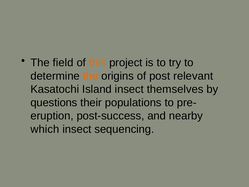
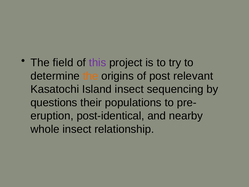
this colour: orange -> purple (98, 63)
themselves: themselves -> sequencing (175, 89)
post-success: post-success -> post-identical (110, 116)
which: which -> whole (45, 129)
sequencing: sequencing -> relationship (124, 129)
